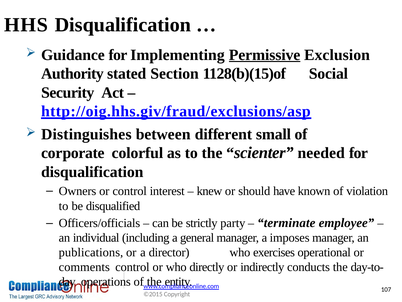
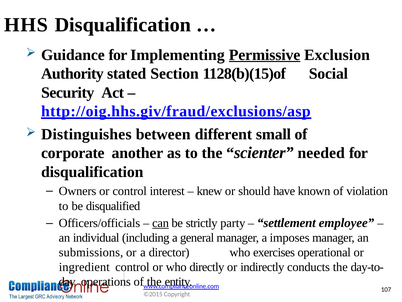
colorful: colorful -> another (137, 153)
can underline: none -> present (161, 223)
terminate: terminate -> settlement (286, 223)
publications: publications -> submissions (91, 252)
comments: comments -> ingredient (84, 267)
